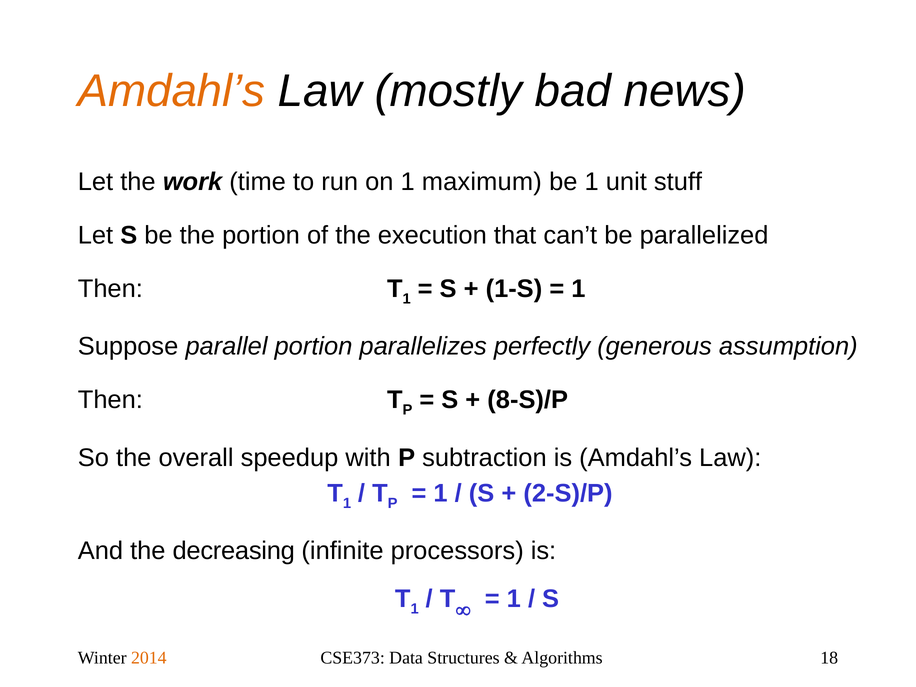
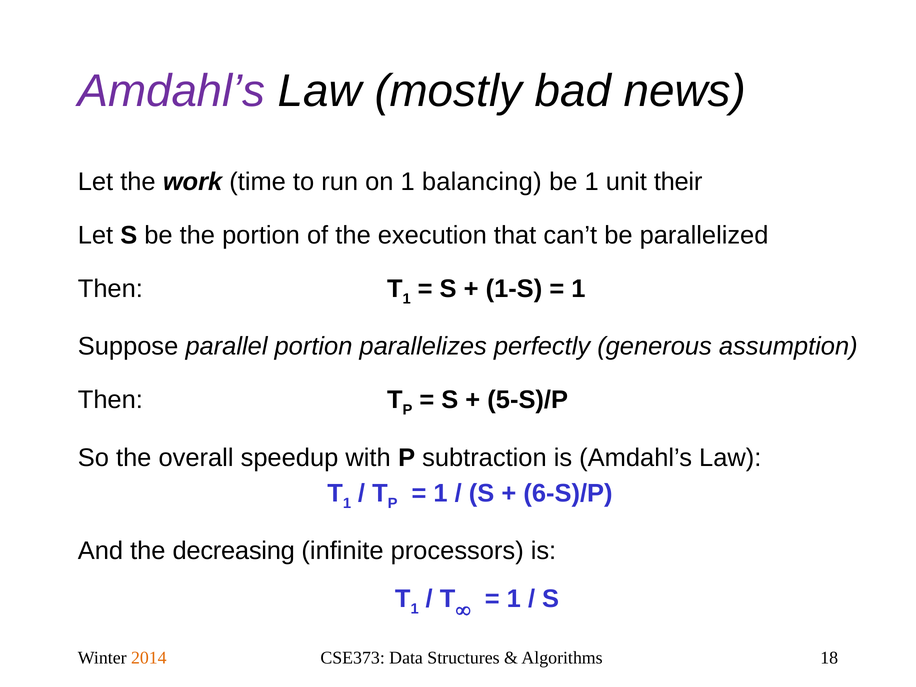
Amdahl’s colour: orange -> purple (172, 91)
maximum: maximum -> balancing (482, 182)
stuff: stuff -> their (678, 182)
8-S)/P: 8-S)/P -> 5-S)/P (528, 400)
2-S)/P: 2-S)/P -> 6-S)/P (568, 493)
